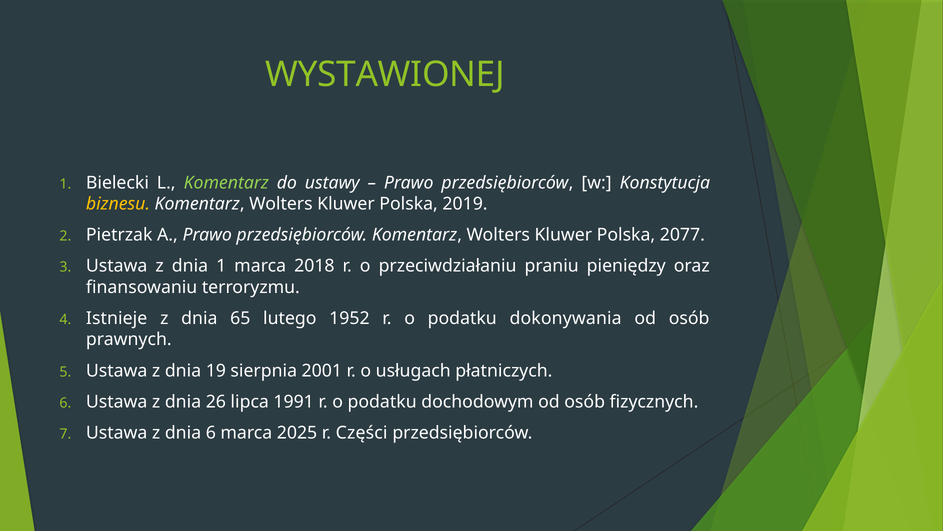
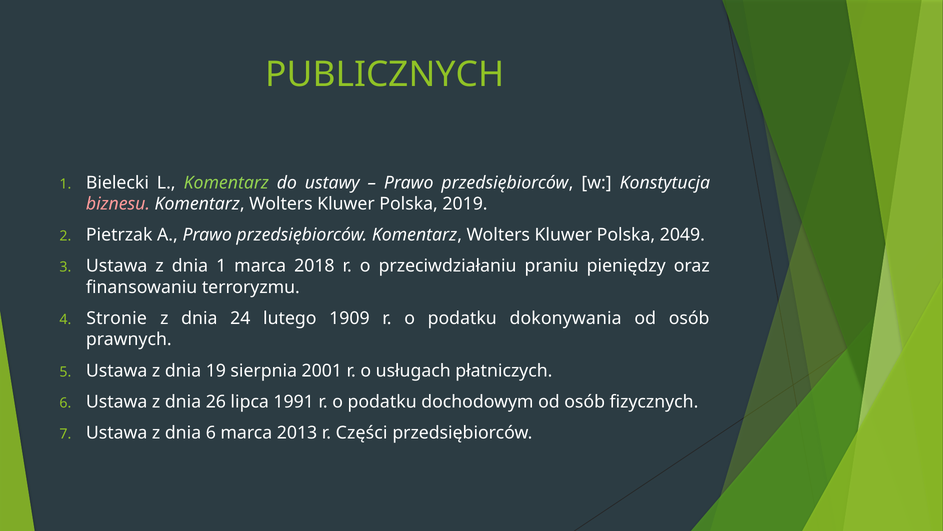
WYSTAWIONEJ: WYSTAWIONEJ -> PUBLICZNYCH (385, 74)
biznesu colour: yellow -> pink (118, 204)
2077: 2077 -> 2049 (682, 235)
Istnieje: Istnieje -> Stronie (117, 318)
65: 65 -> 24 (240, 318)
1952: 1952 -> 1909 (349, 318)
2025: 2025 -> 2013 (297, 432)
